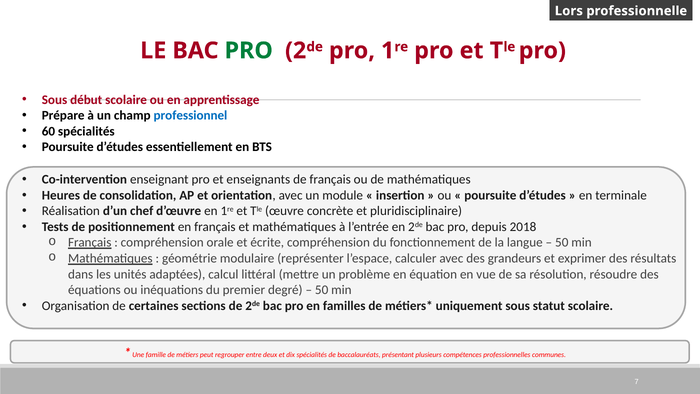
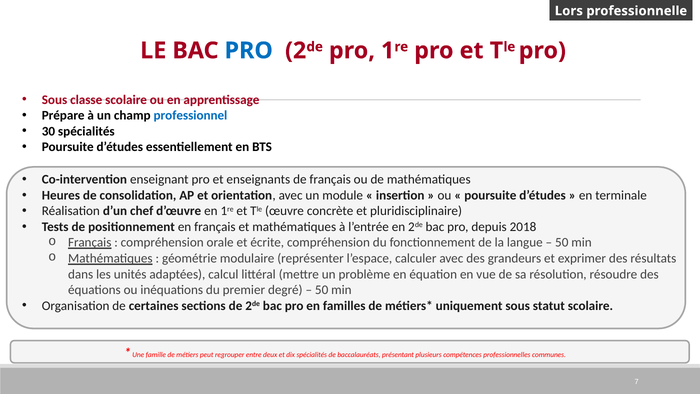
PRO colour: green -> blue (249, 51)
début: début -> classe (86, 100)
60: 60 -> 30 (48, 131)
